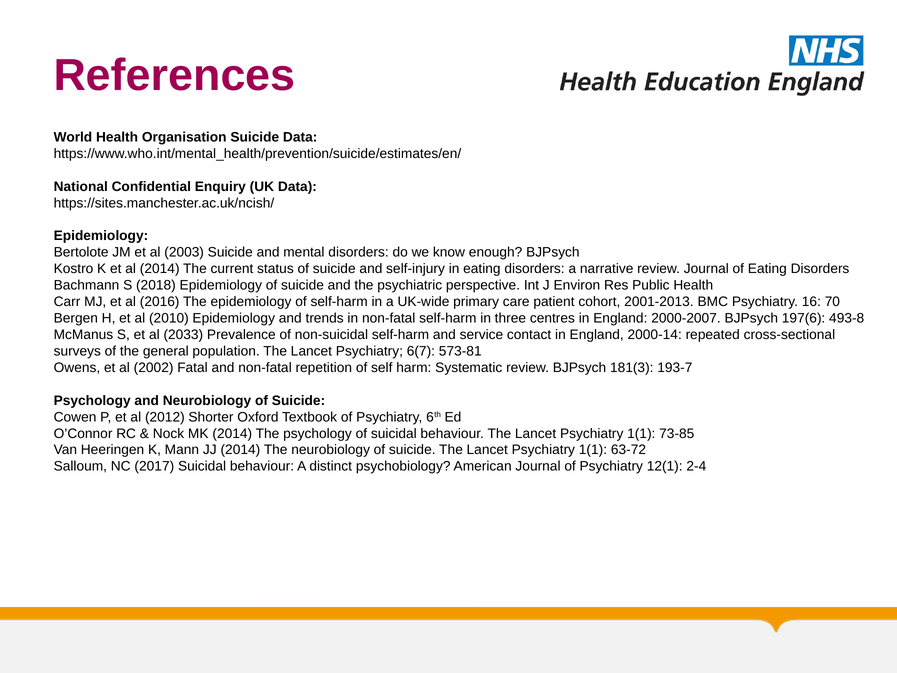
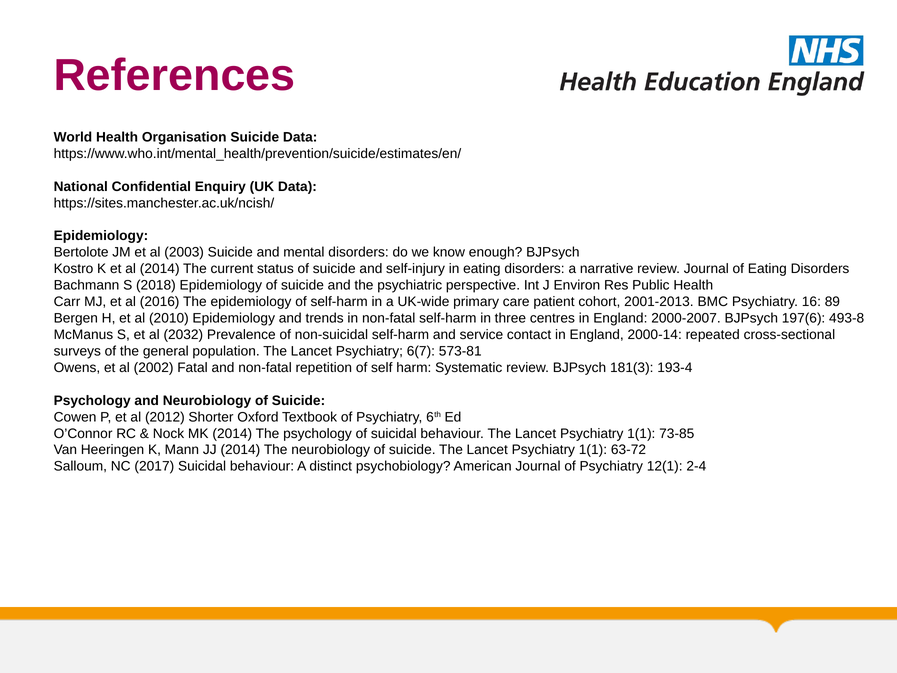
70: 70 -> 89 (832, 302)
2033: 2033 -> 2032 (183, 335)
193-7: 193-7 -> 193-4 (675, 368)
